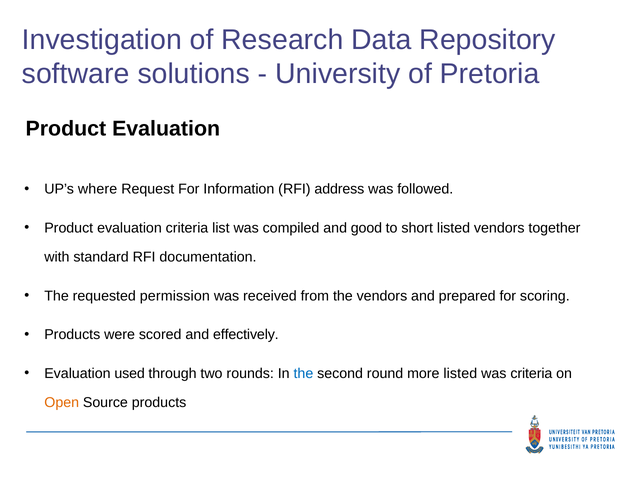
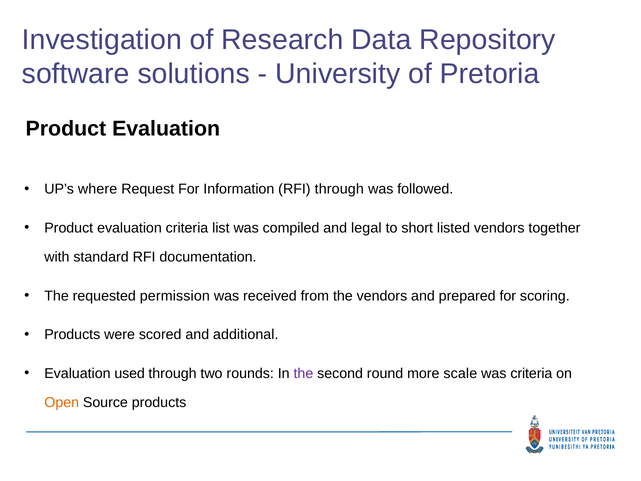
RFI address: address -> through (339, 189)
good: good -> legal (366, 228)
effectively: effectively -> additional (246, 335)
the colour: blue -> purple (303, 373)
more listed: listed -> scale (460, 373)
